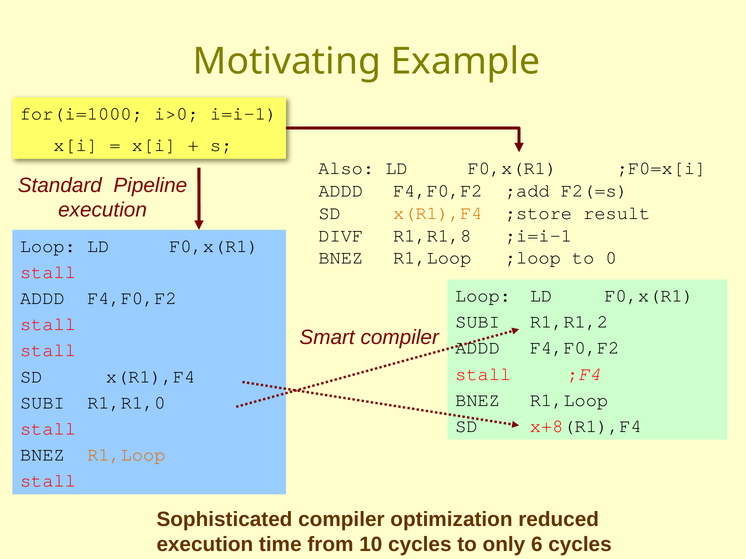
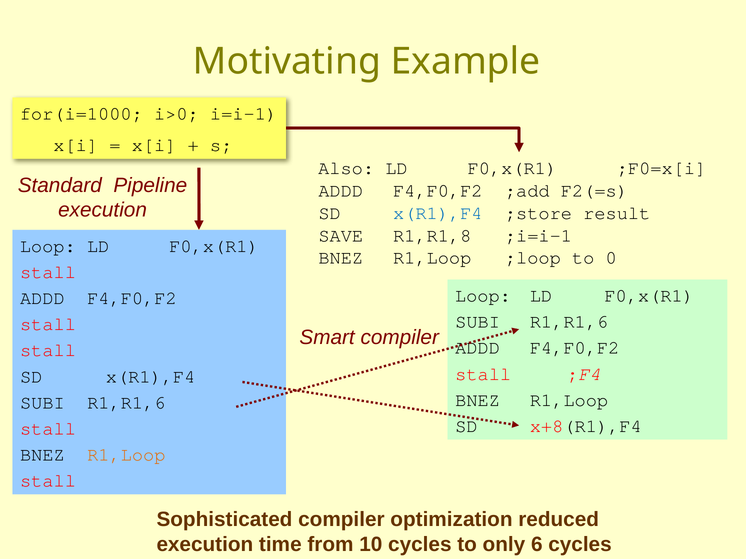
x(R1),F4 colour: orange -> blue (438, 213)
DIVF: DIVF -> SAVE (341, 236)
R1,R1,2: R1,R1,2 -> R1,R1,6 (569, 322)
R1,R1,0: R1,R1,0 -> R1,R1,6 (126, 403)
